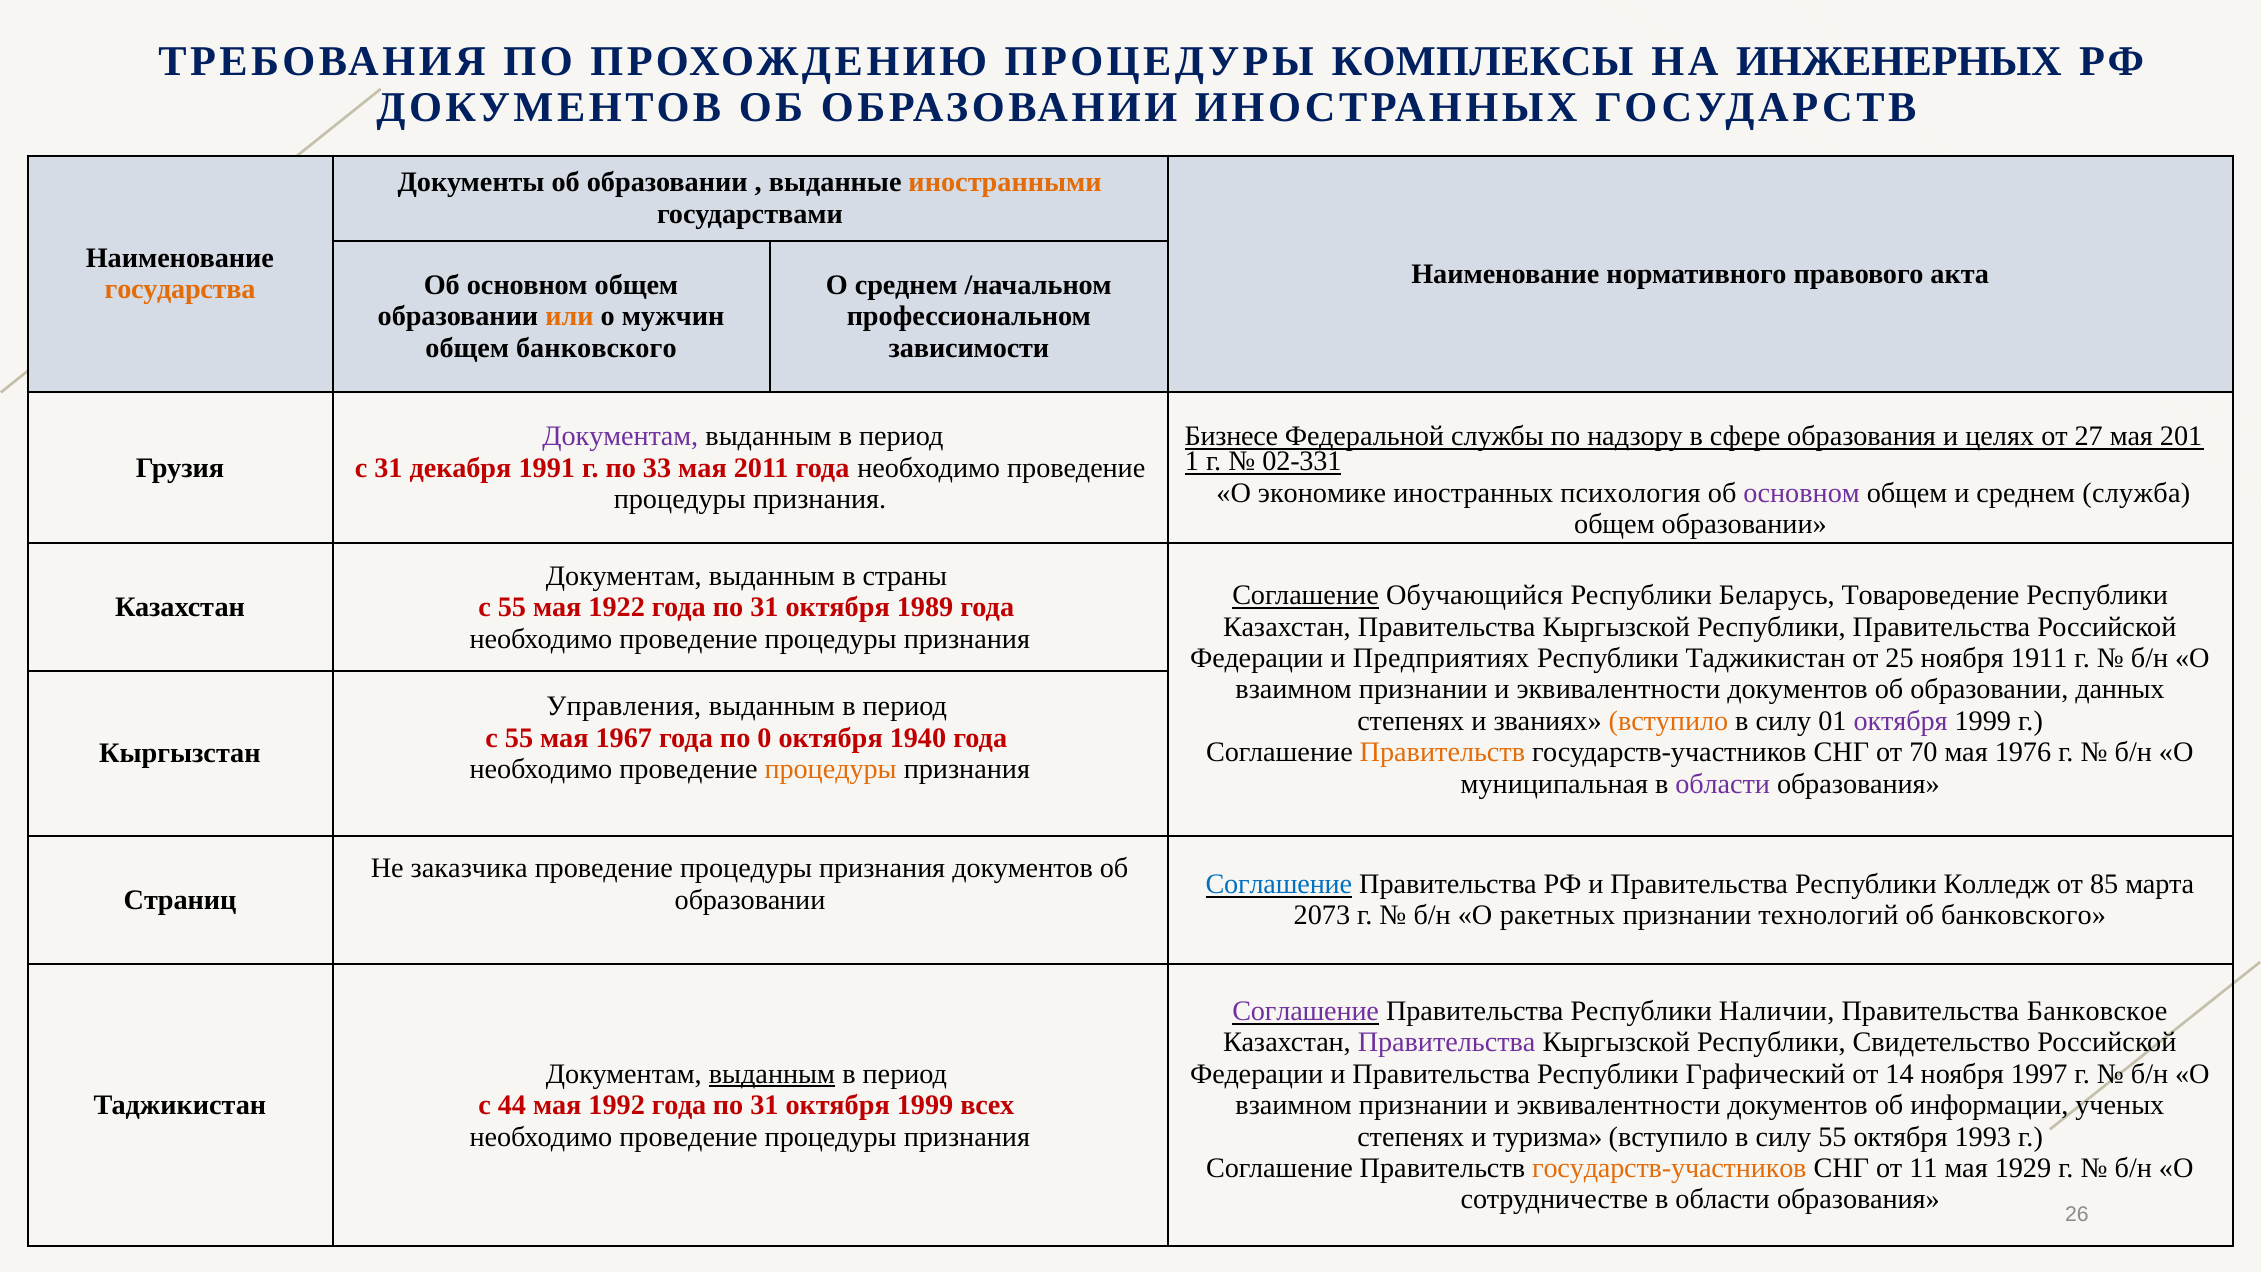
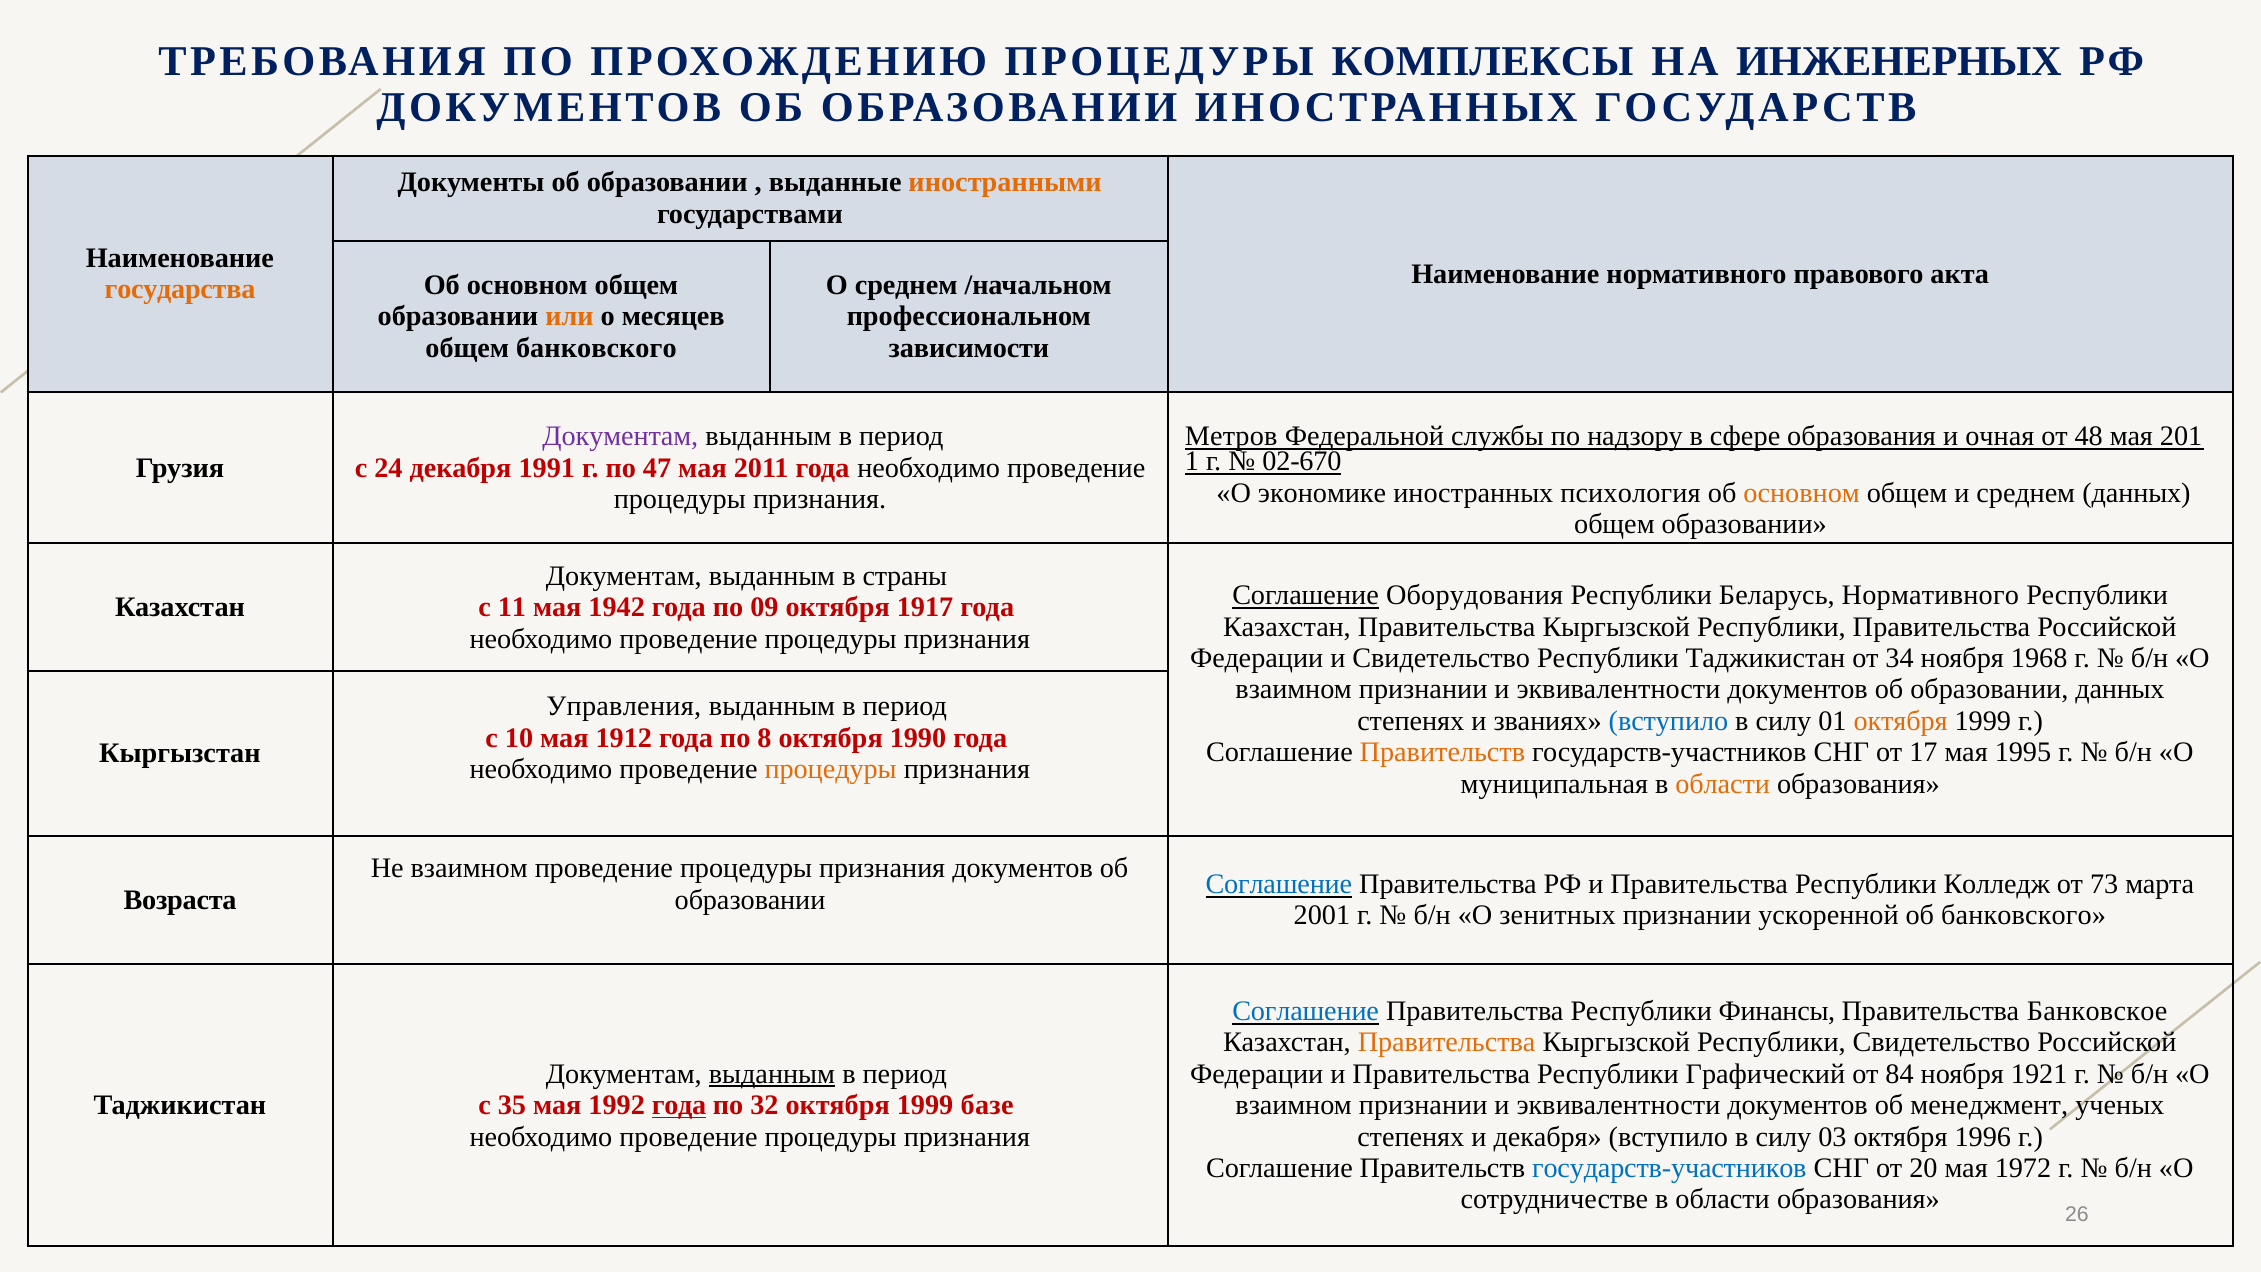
мужчин: мужчин -> месяцев (673, 317)
Бизнесе: Бизнесе -> Метров (1231, 436)
целях: целях -> очная (2000, 436)
27: 27 -> 48 (2089, 436)
02-331: 02-331 -> 02-670 (1302, 462)
с 31: 31 -> 24 (388, 468)
33: 33 -> 47 (657, 468)
основном colour: purple -> orange (1802, 493)
среднем служба: служба -> данных (2136, 493)
Обучающийся: Обучающийся -> Оборудования (1475, 595)
Беларусь Товароведение: Товароведение -> Нормативного (1930, 595)
55: 55 -> 11 (512, 607)
1922: 1922 -> 1942 (617, 607)
31: 31 -> 09 (764, 607)
1989: 1989 -> 1917 (925, 607)
и Предприятиях: Предприятиях -> Свидетельство (1441, 658)
25: 25 -> 34 (1900, 658)
1911: 1911 -> 1968 (2039, 658)
вступило colour: orange -> blue (1668, 721)
октября colour: purple -> orange (1901, 721)
55: 55 -> 10 (519, 738)
1967: 1967 -> 1912 (624, 738)
0: 0 -> 8 (765, 738)
1940: 1940 -> 1990 (918, 738)
70: 70 -> 17 (1923, 752)
1976: 1976 -> 1995 (2023, 752)
области colour: purple -> orange (1723, 784)
Не заказчика: заказчика -> взаимном (469, 868)
85: 85 -> 73 (2104, 884)
Страниц: Страниц -> Возраста (180, 900)
2073: 2073 -> 2001 (1322, 915)
ракетных: ракетных -> зенитных (1557, 915)
технологий: технологий -> ускоренной (1828, 915)
Соглашение colour: purple -> blue (1306, 1011)
Наличии: Наличии -> Финансы (1777, 1011)
Правительства colour: purple -> orange (1447, 1042)
14: 14 -> 84 (1900, 1074)
1997: 1997 -> 1921 (2039, 1074)
44: 44 -> 35 (512, 1105)
года underline: none -> present (679, 1105)
31: 31 -> 32 (764, 1105)
всех: всех -> базе (987, 1105)
информации: информации -> менеджмент (1989, 1105)
и туризма: туризма -> декабря (1548, 1137)
силу 55: 55 -> 03 (1832, 1137)
1993: 1993 -> 1996 (1983, 1137)
государств-участников colour: orange -> blue (1669, 1168)
11: 11 -> 20 (1923, 1168)
1929: 1929 -> 1972 (2023, 1168)
